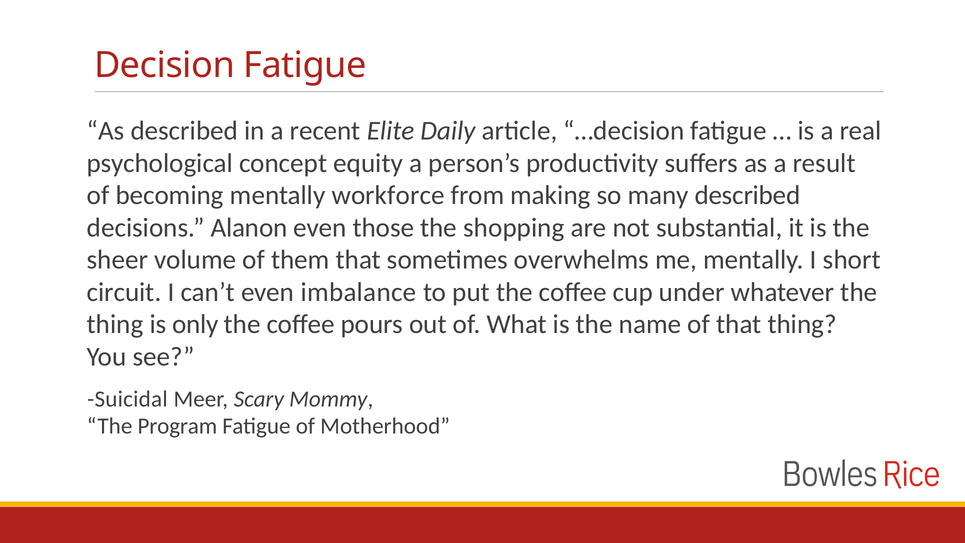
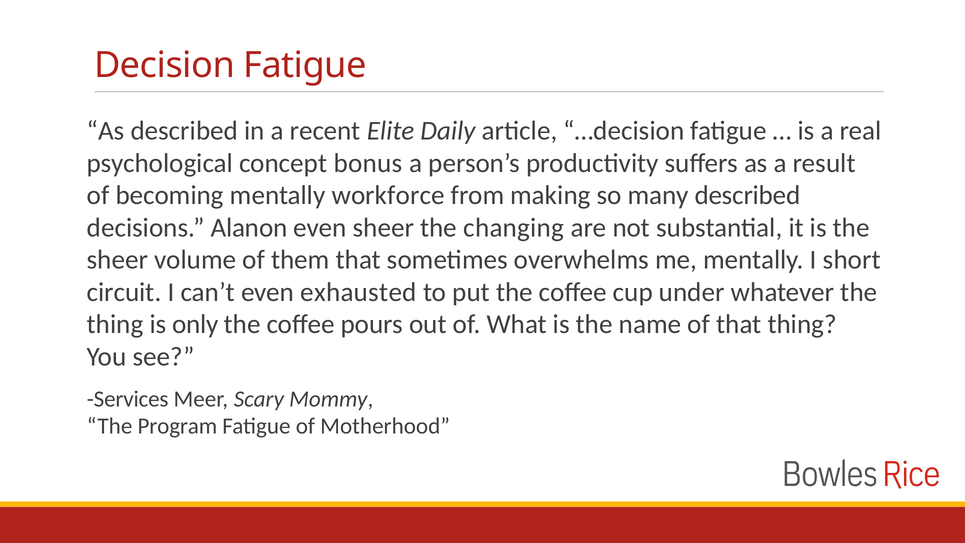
equity: equity -> bonus (368, 163)
even those: those -> sheer (383, 228)
shopping: shopping -> changing (514, 228)
imbalance: imbalance -> exhausted (358, 292)
Suicidal: Suicidal -> Services (128, 399)
